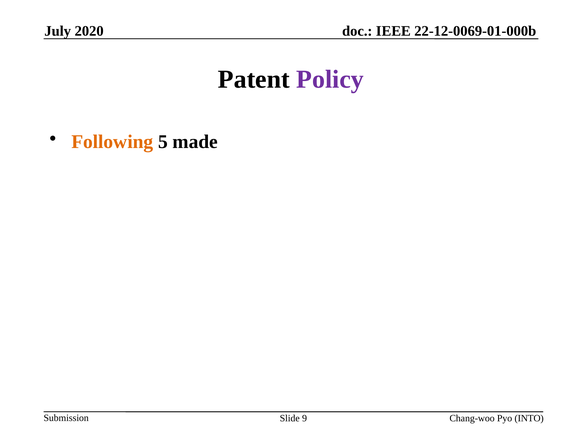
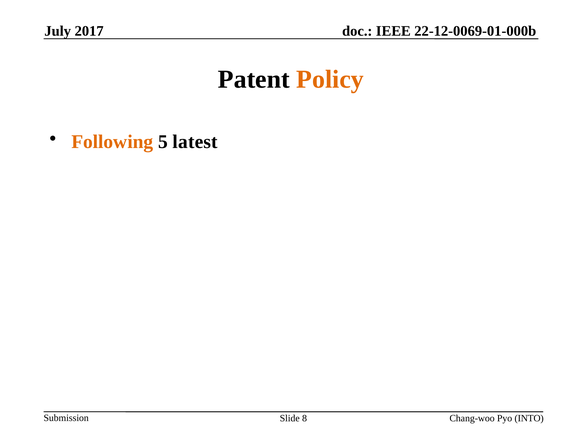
2020: 2020 -> 2017 (89, 31)
Policy colour: purple -> orange (330, 79)
made: made -> latest (195, 142)
9: 9 -> 8 (305, 419)
